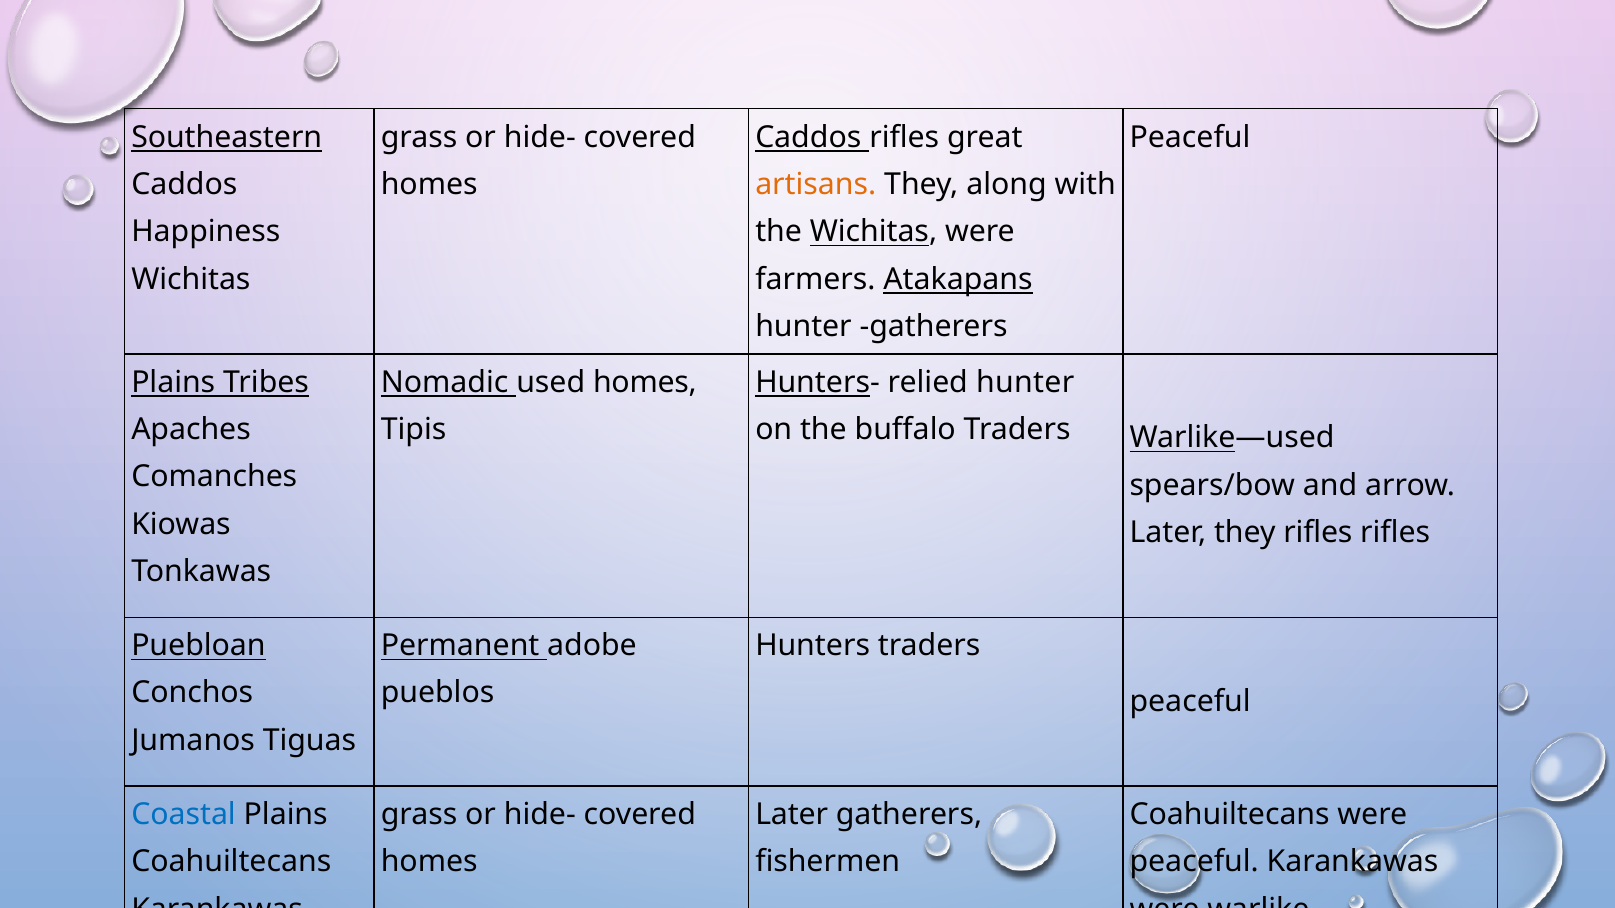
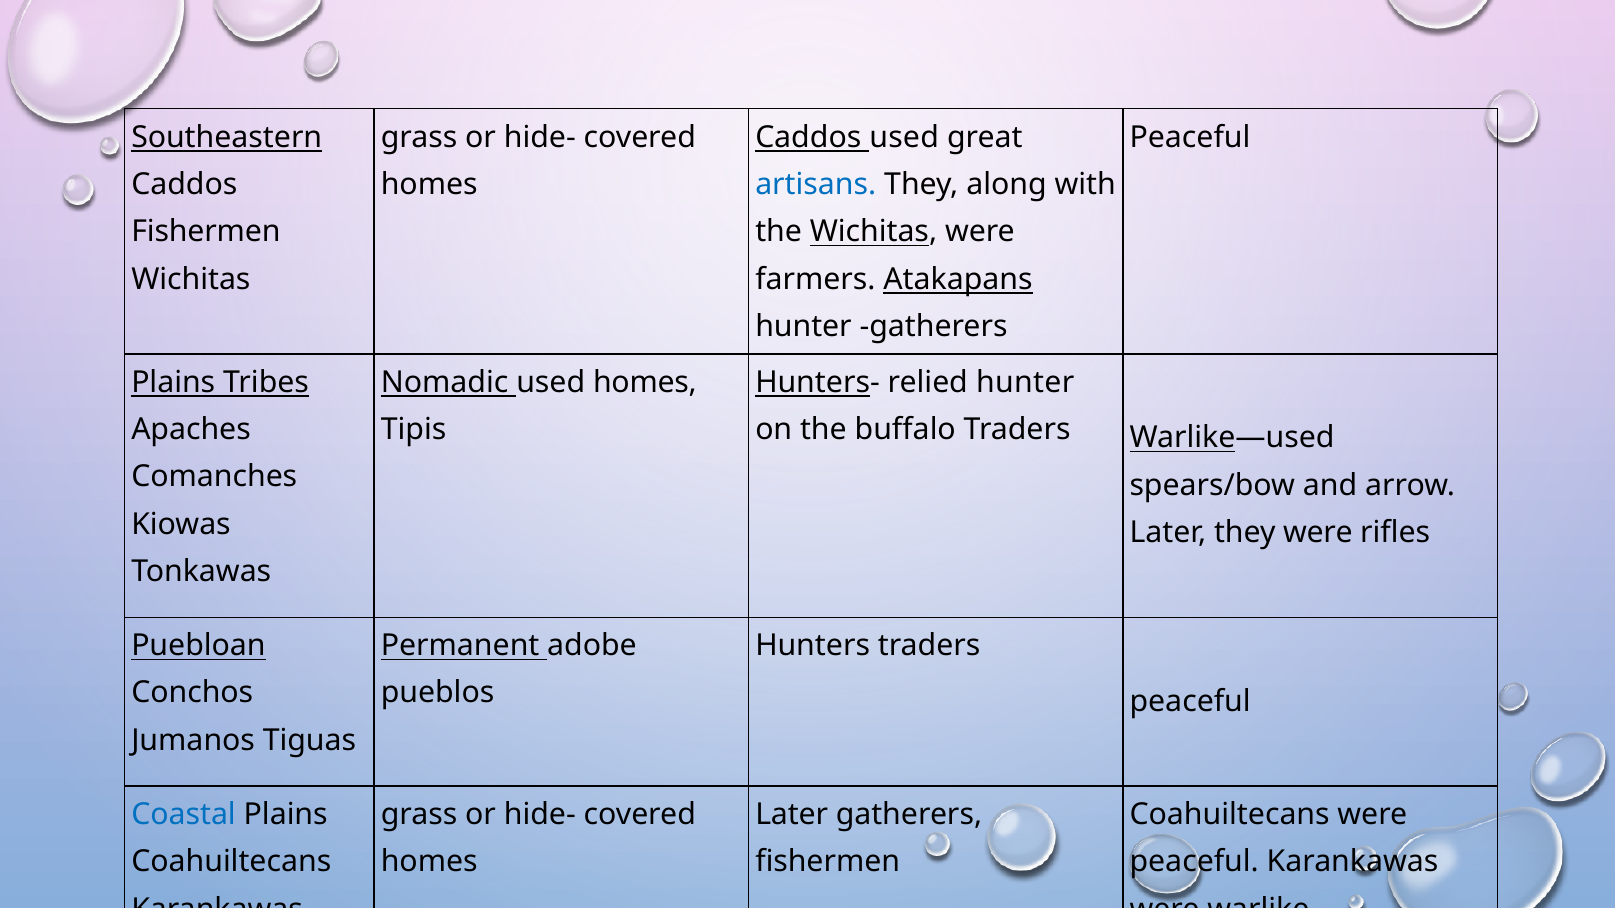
Caddos rifles: rifles -> used (904, 137)
artisans colour: orange -> blue (816, 185)
Happiness: Happiness -> Fishermen (206, 232)
they rifles: rifles -> were (1318, 533)
